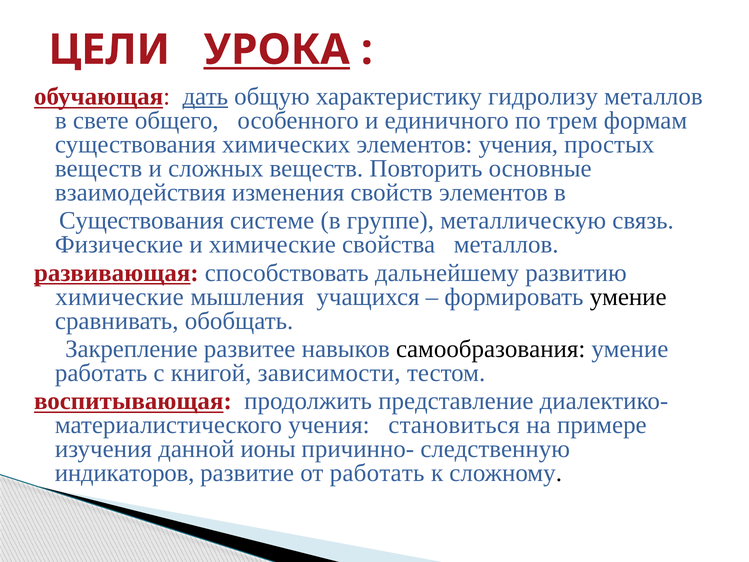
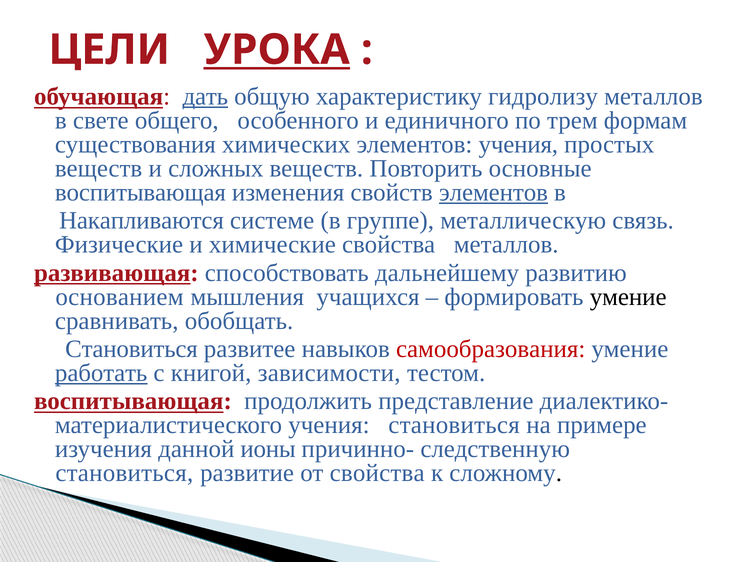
взаимодействия: взаимодействия -> воспитывающая (140, 192)
элементов underline: none -> present (494, 192)
Существования: Существования -> Накапливаются (141, 221)
химические: химические -> основанием (120, 297)
Закрепление: Закрепление -> Становиться (132, 349)
самообразования colour: black -> red (491, 349)
работать underline: none -> present (101, 373)
индикаторов: индикаторов -> становиться (124, 473)
от работать: работать -> свойства (377, 473)
